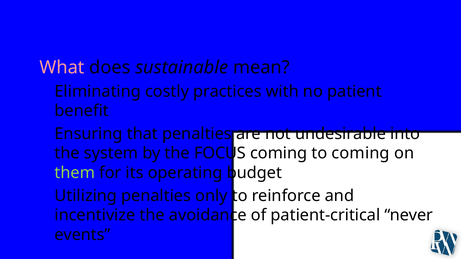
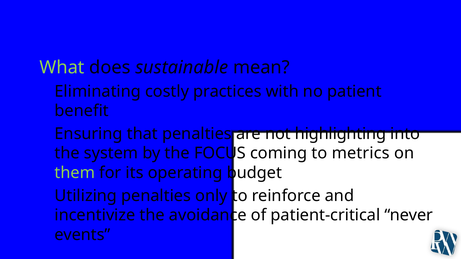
What colour: pink -> light green (62, 68)
undesirable: undesirable -> highlighting (341, 134)
to coming: coming -> metrics (361, 153)
